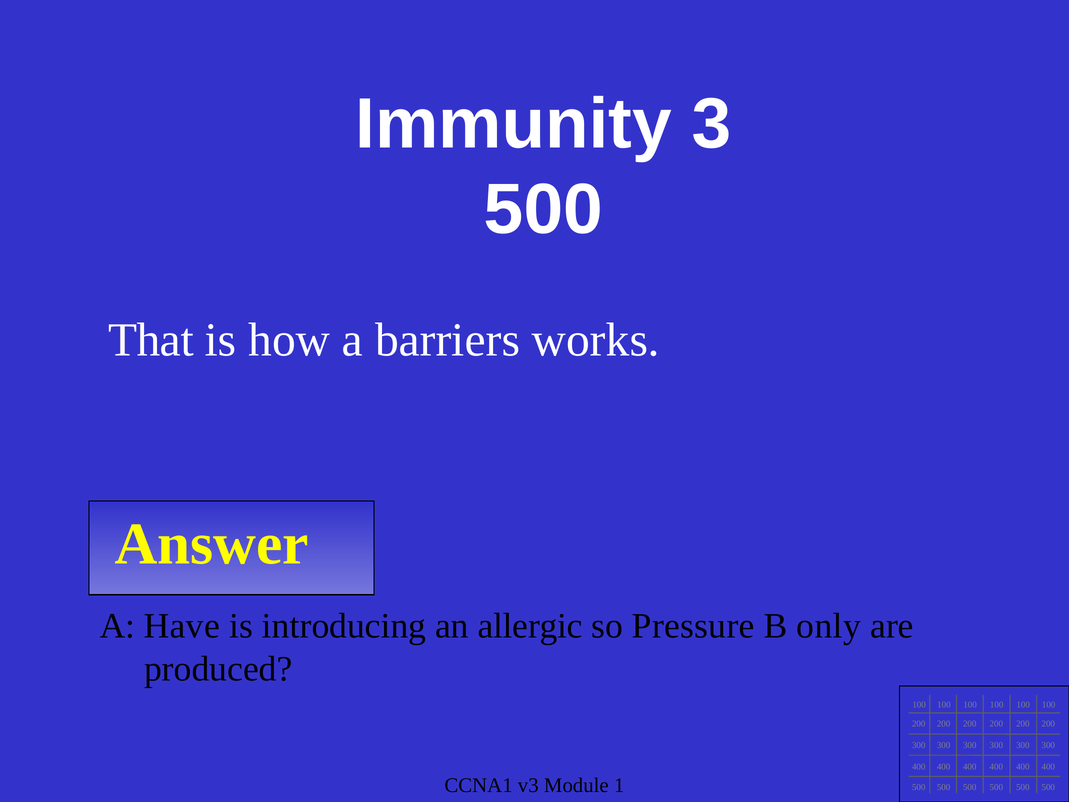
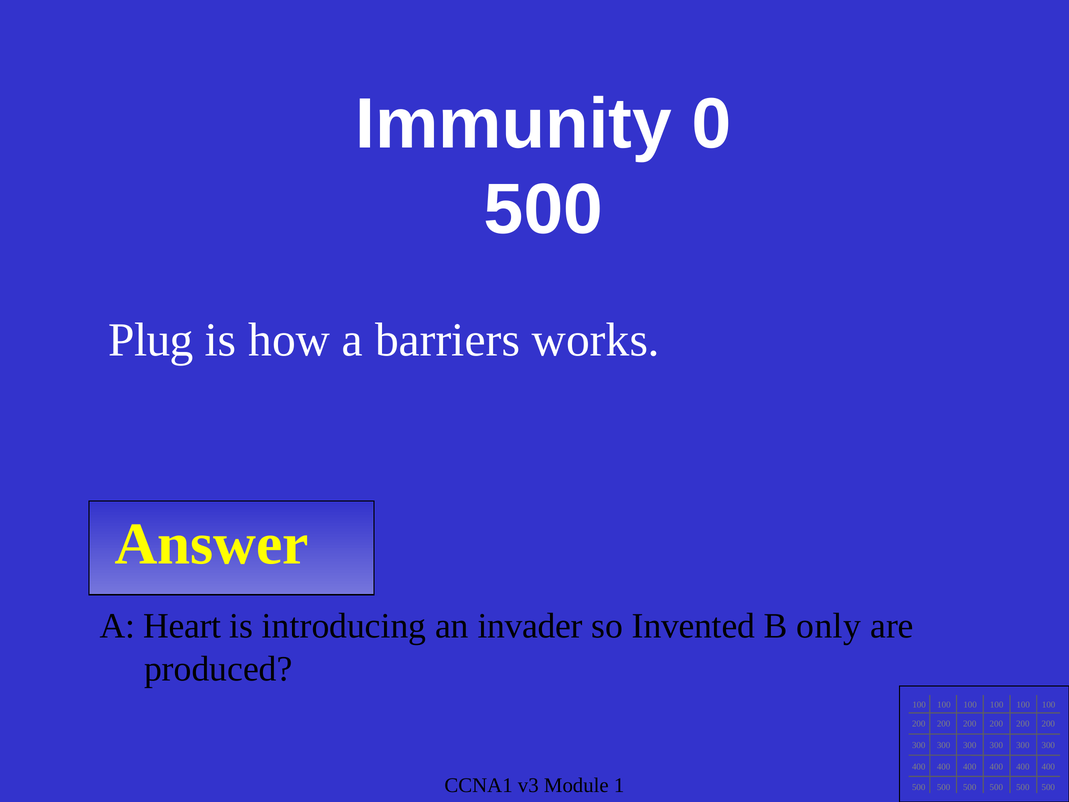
3: 3 -> 0 (711, 124)
That: That -> Plug (151, 340)
Have: Have -> Heart (182, 626)
allergic: allergic -> invader (530, 626)
Pressure: Pressure -> Invented (693, 626)
